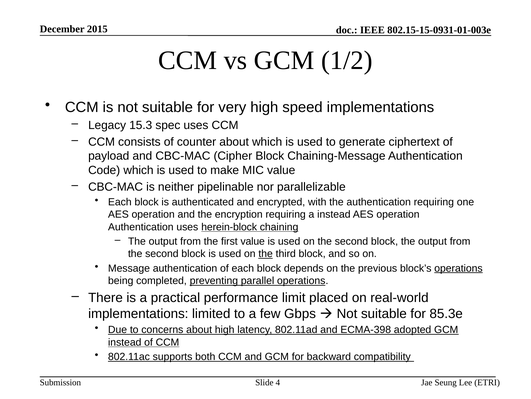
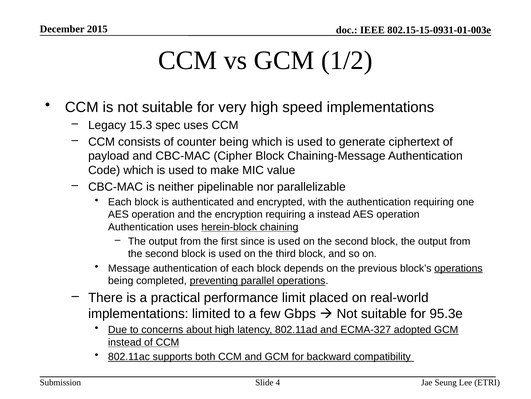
counter about: about -> being (234, 142)
first value: value -> since (253, 241)
the underline: present -> none (266, 253)
85.3e: 85.3e -> 95.3e (446, 313)
ECMA-398: ECMA-398 -> ECMA-327 (366, 329)
